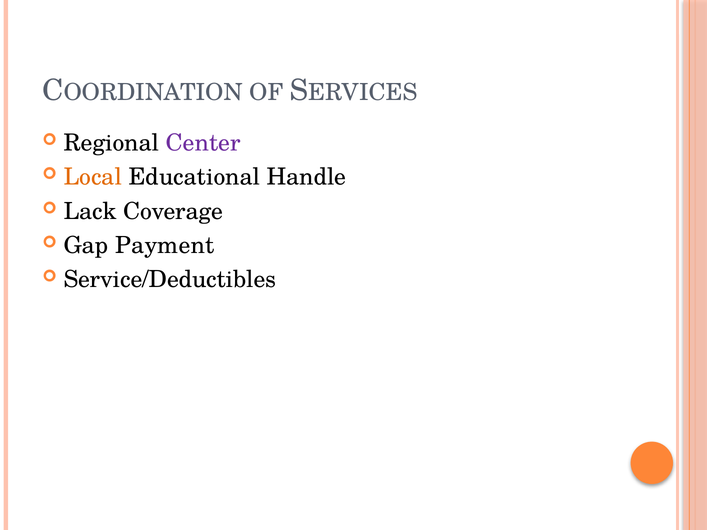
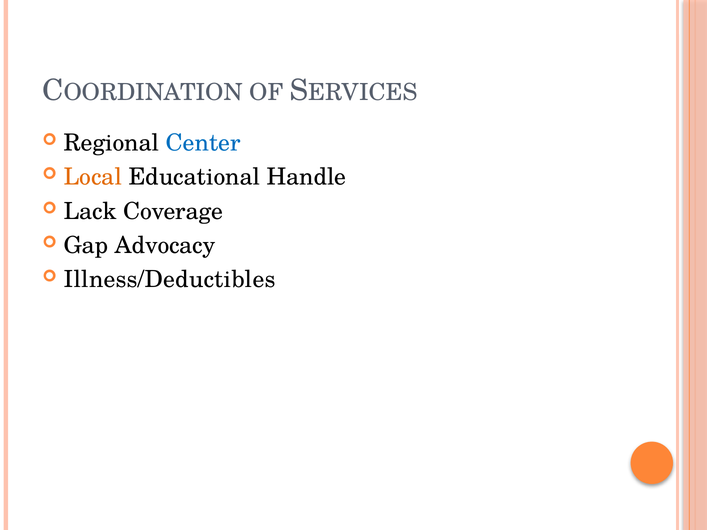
Center colour: purple -> blue (203, 143)
Payment: Payment -> Advocacy (165, 246)
Service/Deductibles: Service/Deductibles -> Illness/Deductibles (170, 280)
